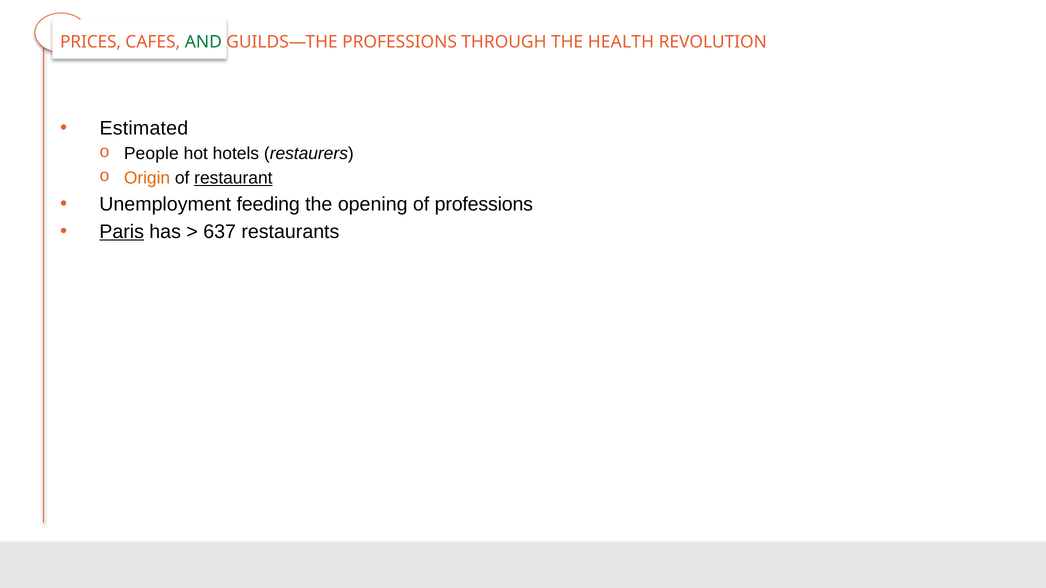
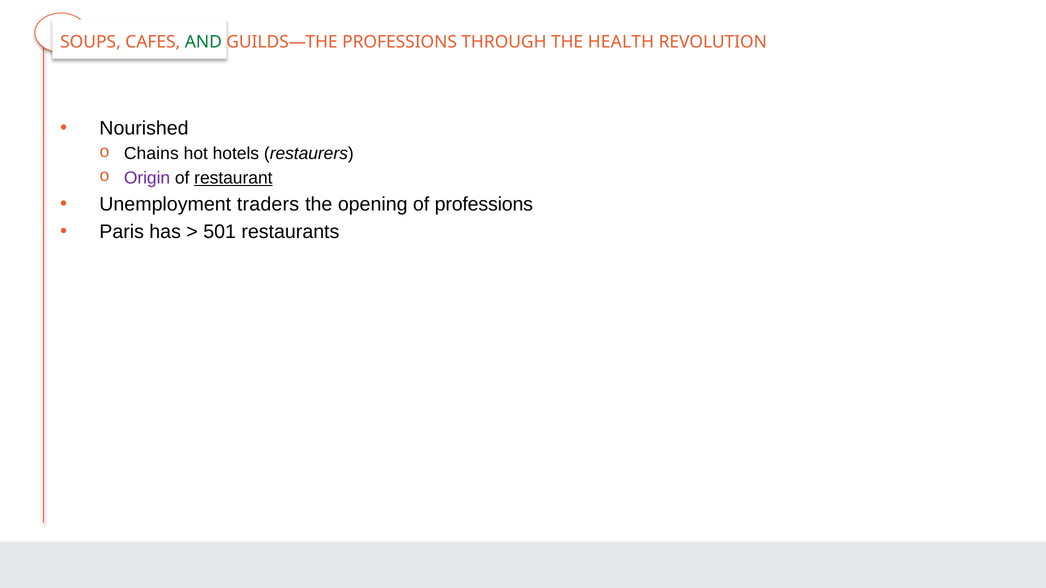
PRICES: PRICES -> SOUPS (90, 42)
Estimated: Estimated -> Nourished (144, 128)
People: People -> Chains (151, 154)
Origin colour: orange -> purple (147, 178)
feeding: feeding -> traders (268, 204)
Paris underline: present -> none (122, 232)
637: 637 -> 501 (220, 232)
